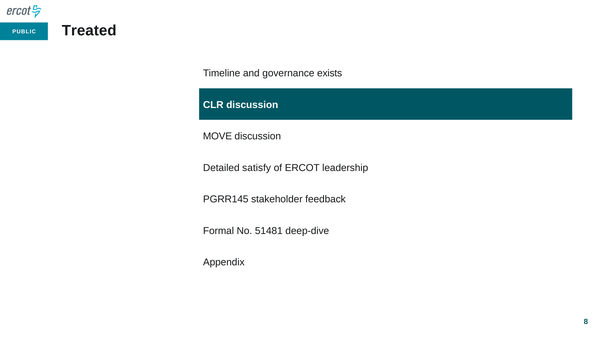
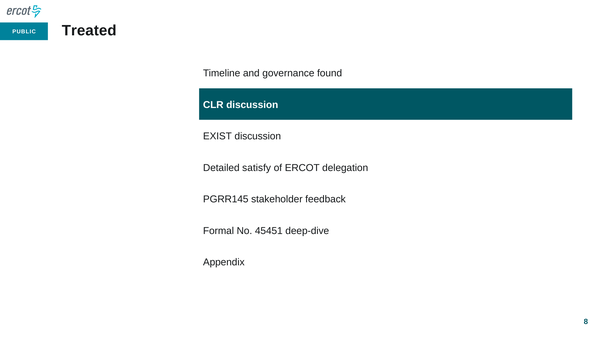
exists: exists -> found (330, 73)
MOVE: MOVE -> EXIST (217, 136)
leadership: leadership -> delegation (345, 168)
51481: 51481 -> 45451 (269, 231)
